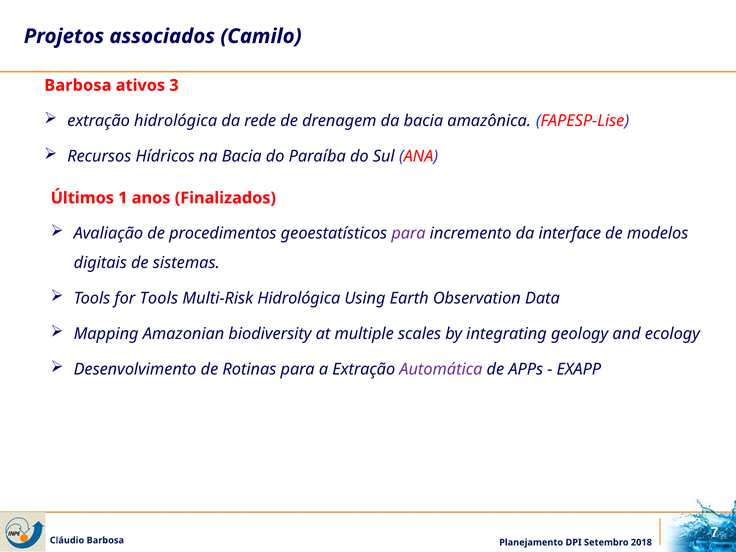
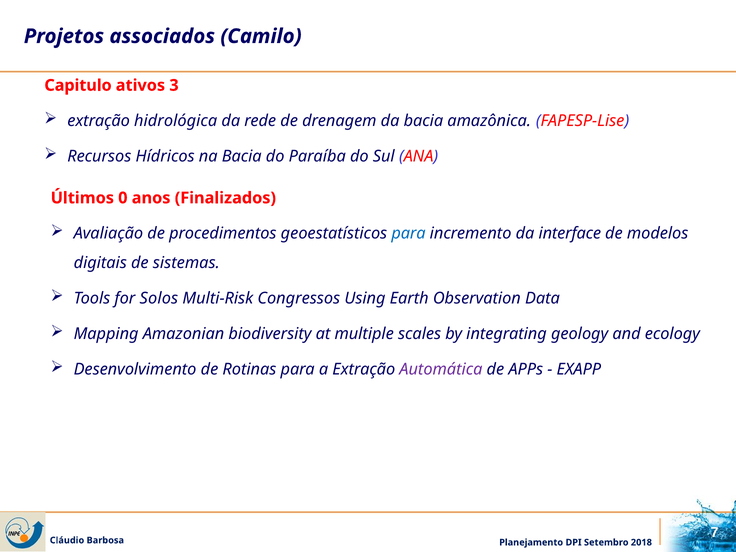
Barbosa: Barbosa -> Capitulo (78, 85)
1: 1 -> 0 (123, 198)
para colour: purple -> blue (409, 234)
for Tools: Tools -> Solos (159, 298)
Multi-Risk Hidrológica: Hidrológica -> Congressos (299, 298)
